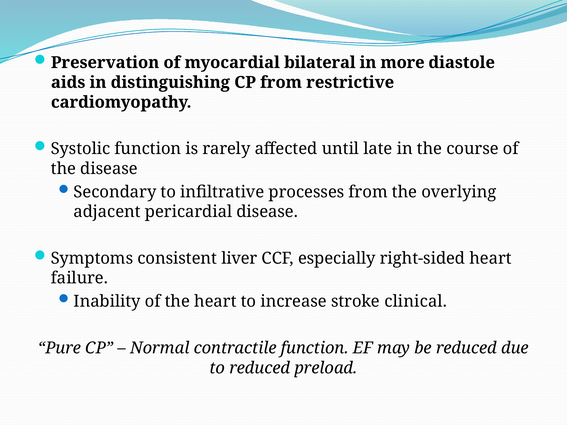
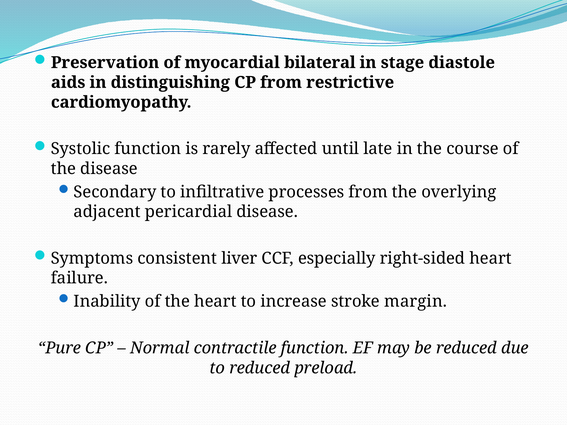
more: more -> stage (402, 63)
clinical: clinical -> margin (416, 302)
